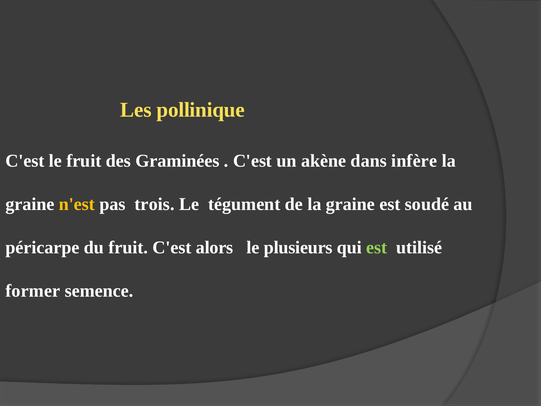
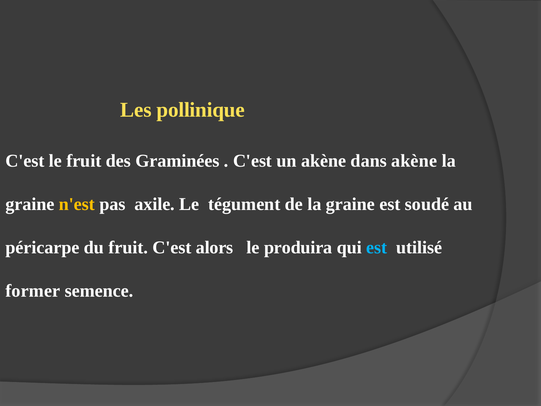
dans infère: infère -> akène (414, 161)
trois: trois -> axile (155, 204)
plusieurs: plusieurs -> produira (298, 247)
est colour: light green -> light blue (377, 247)
